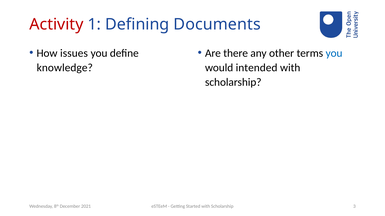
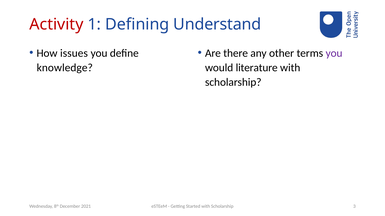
Documents: Documents -> Understand (217, 24)
you colour: blue -> purple (334, 53)
intended: intended -> literature (257, 68)
